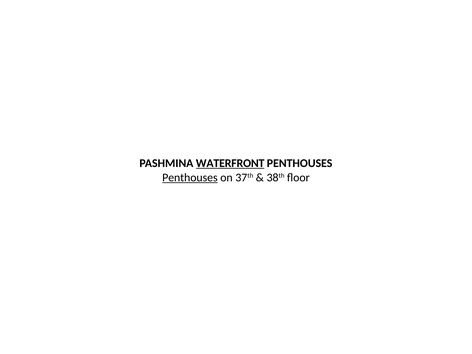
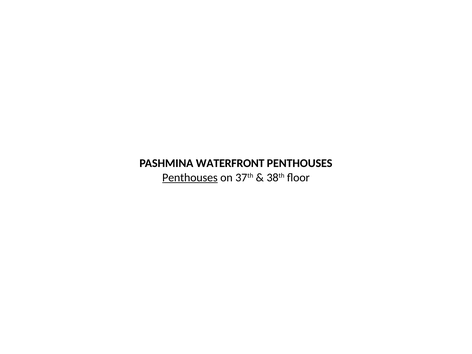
WATERFRONT underline: present -> none (230, 163)
